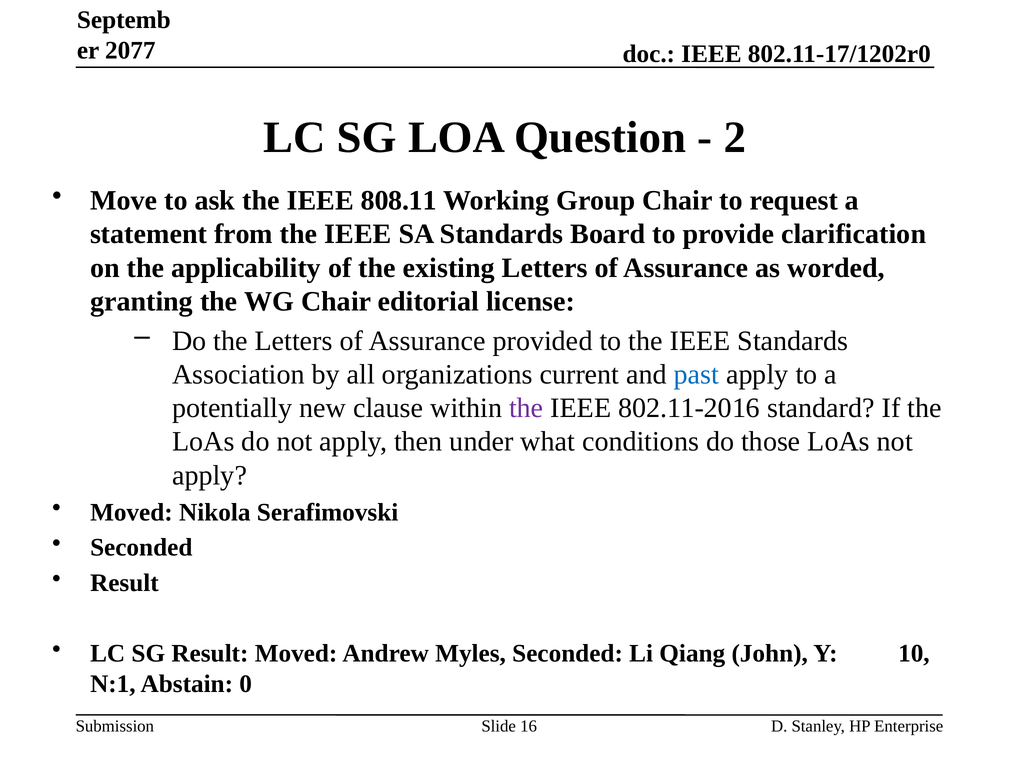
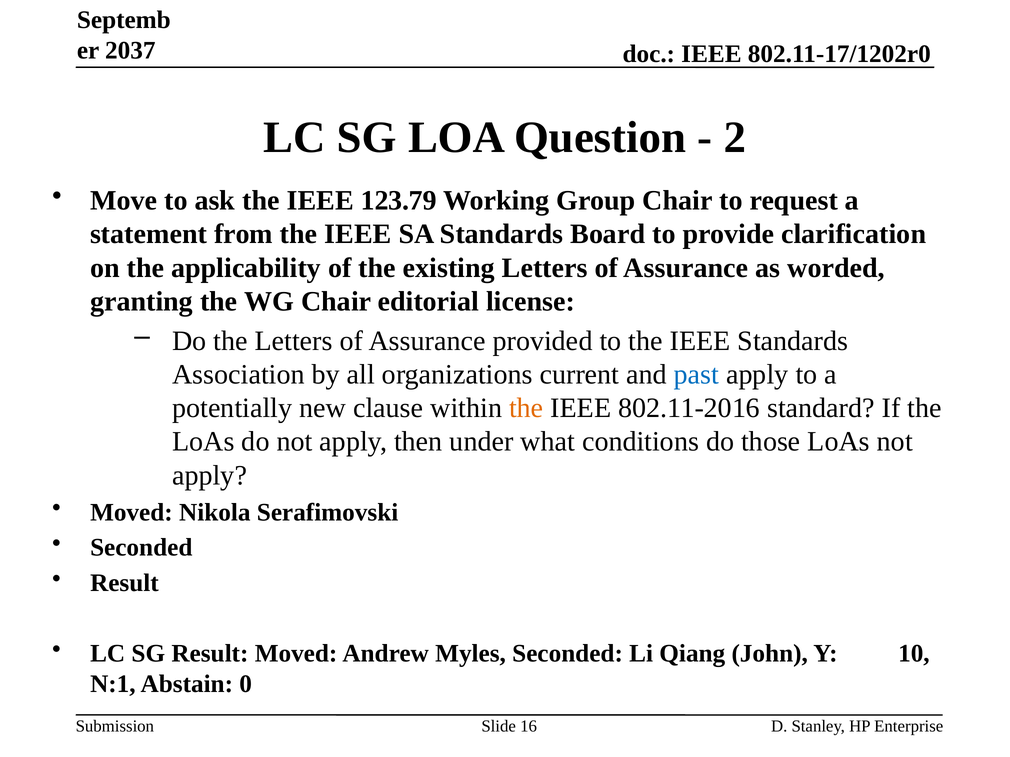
2077: 2077 -> 2037 (130, 50)
808.11: 808.11 -> 123.79 (399, 201)
the colour: purple -> orange (526, 408)
